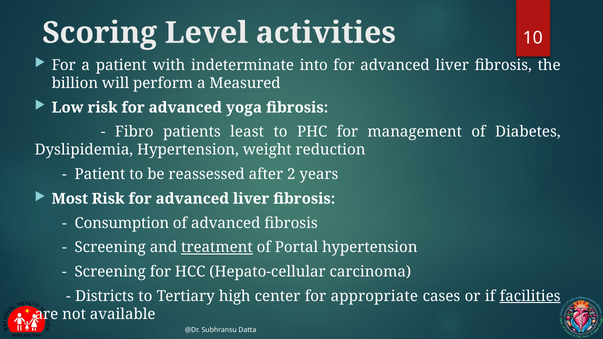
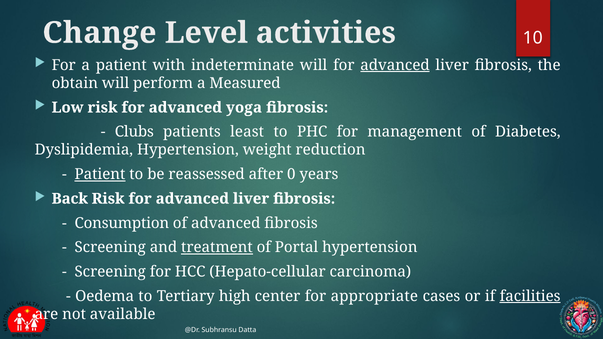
Scoring: Scoring -> Change (99, 33)
indeterminate into: into -> will (314, 65)
advanced underline: none -> present (395, 65)
billion: billion -> obtain (75, 83)
Fibro: Fibro -> Clubs (134, 132)
Patient underline: none -> present (100, 174)
2: 2 -> 0 (291, 174)
Most: Most -> Back (70, 199)
Districts: Districts -> Oedema (105, 296)
